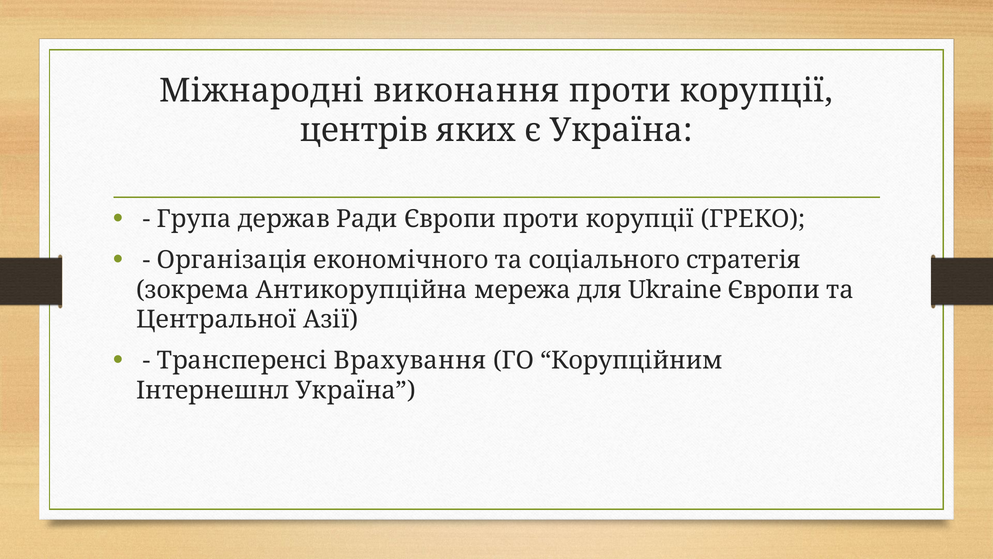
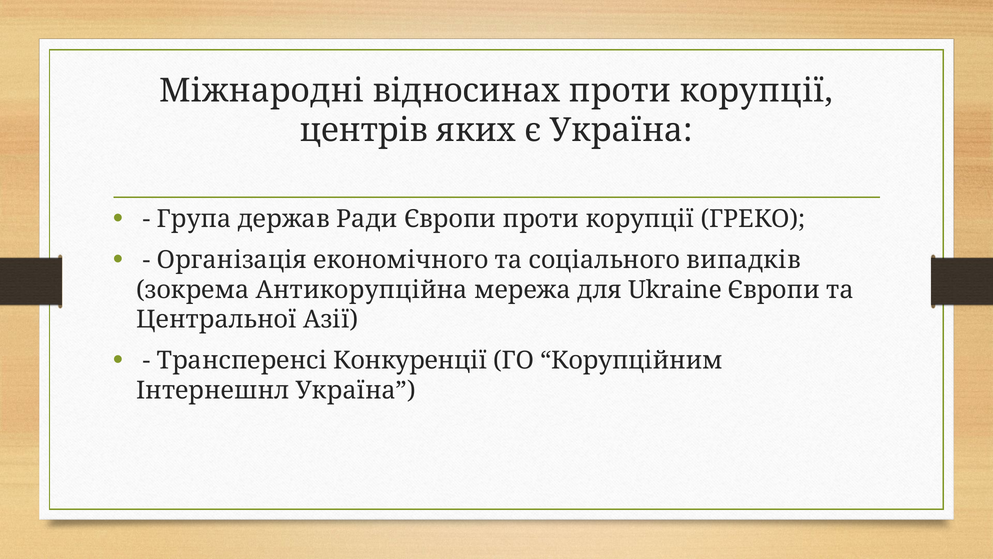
виконання: виконання -> відносинах (467, 91)
стратегія: стратегія -> випадків (744, 260)
Врахування: Врахування -> Конкуренції (410, 360)
